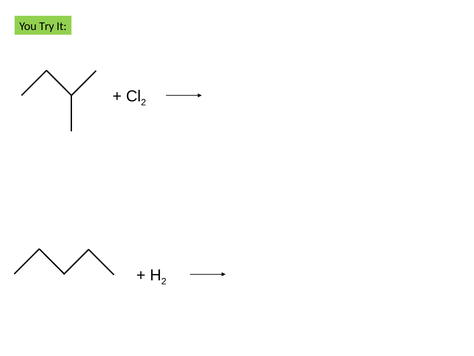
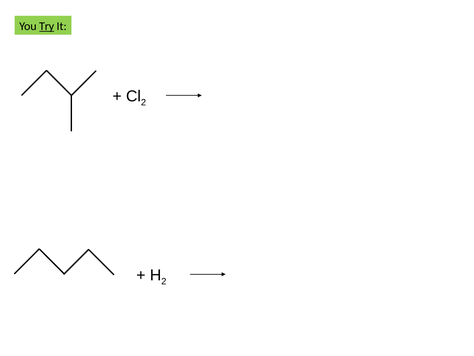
Try underline: none -> present (47, 26)
